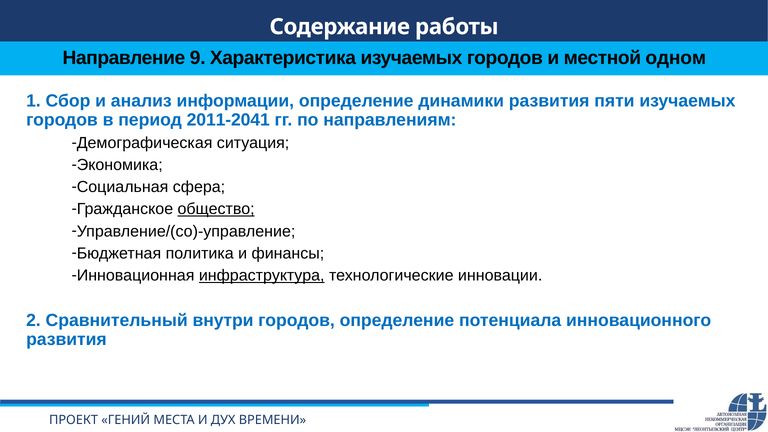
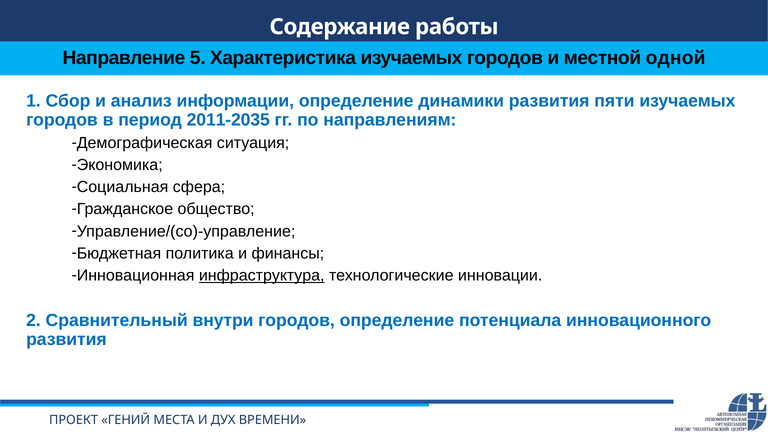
9: 9 -> 5 (198, 58)
одном: одном -> одной (676, 58)
2011-2041: 2011-2041 -> 2011-2035 (228, 120)
общество underline: present -> none (216, 209)
